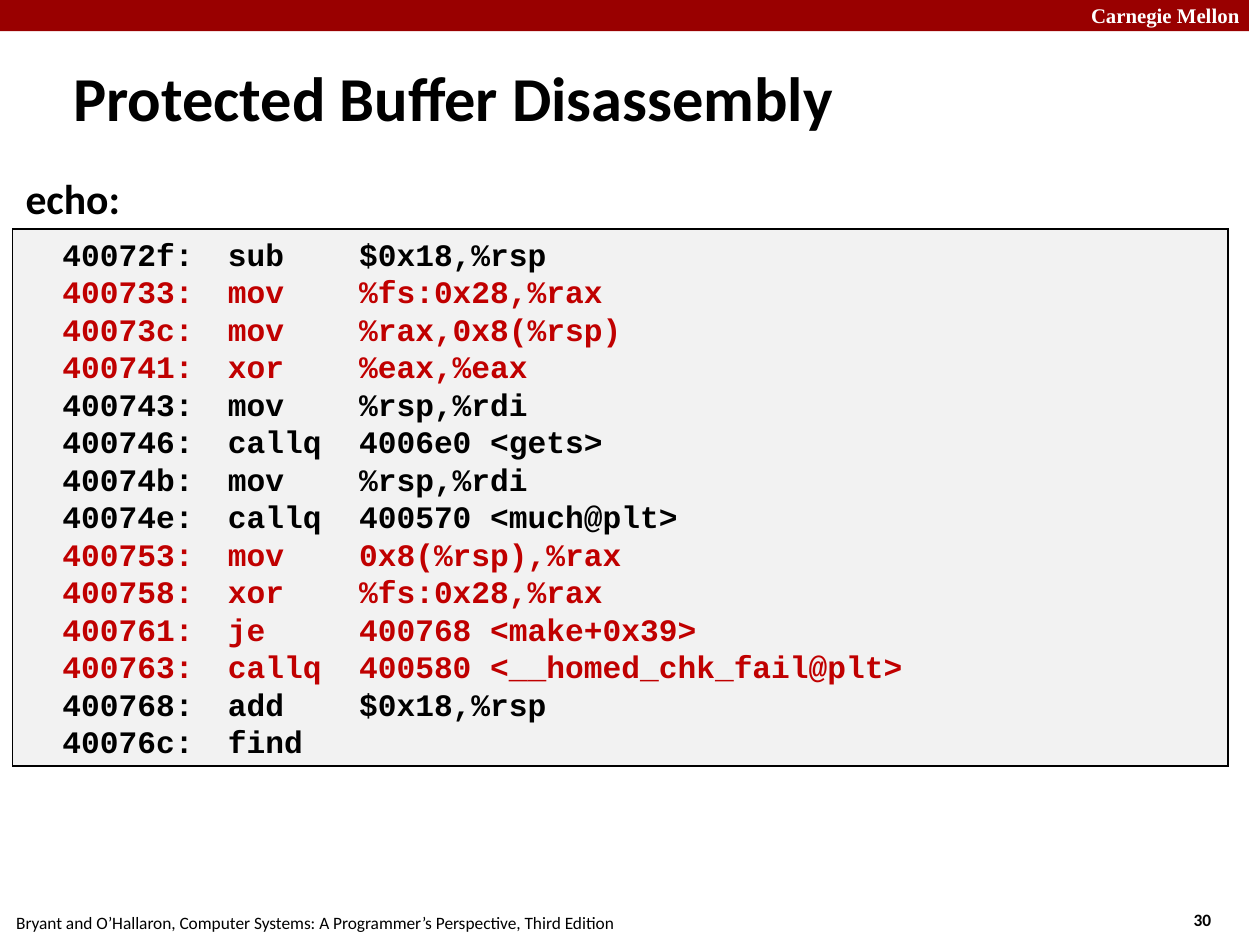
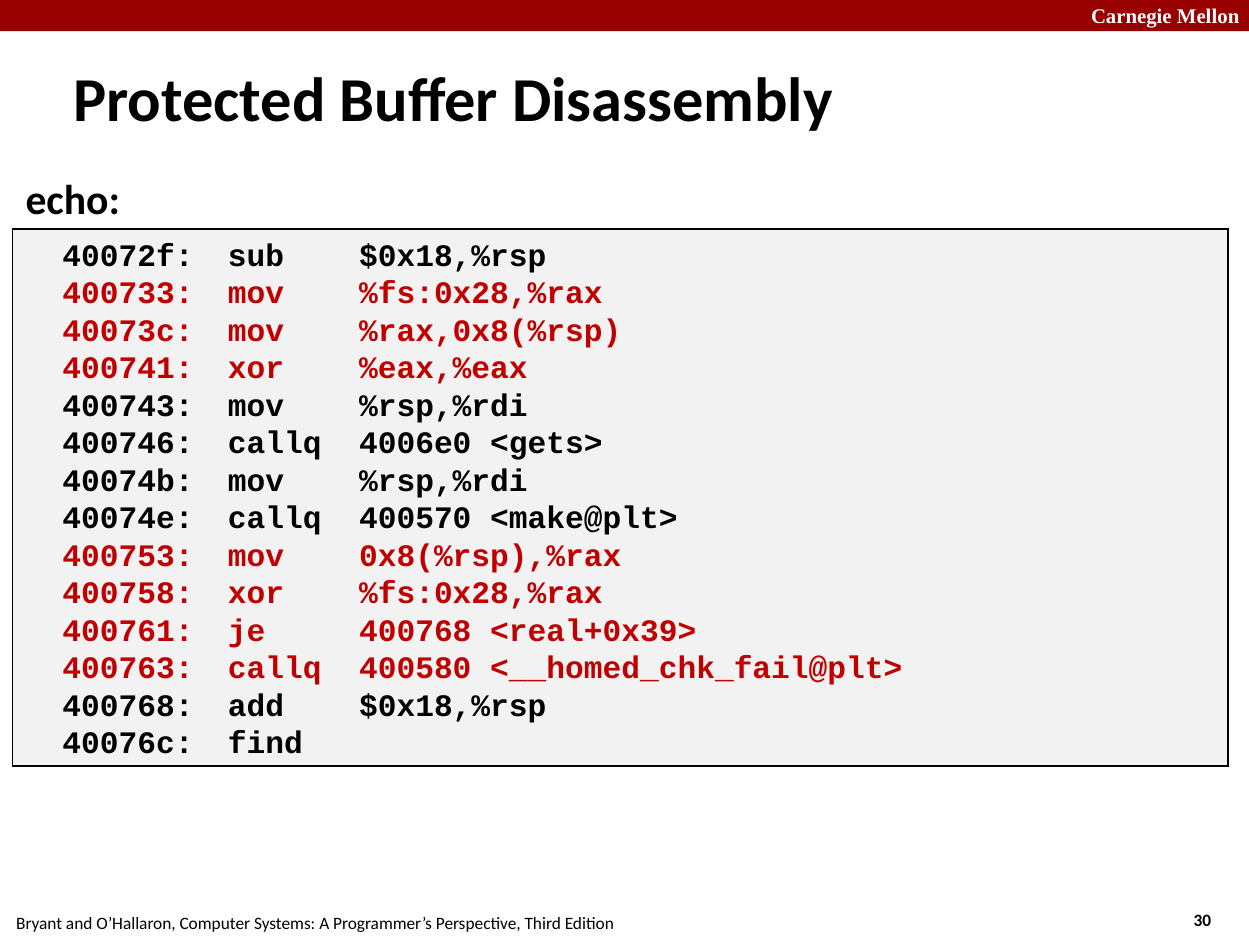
<much@plt>: <much@plt> -> <make@plt> (584, 518)
<make+0x39>: <make+0x39> -> <real+0x39> (593, 631)
